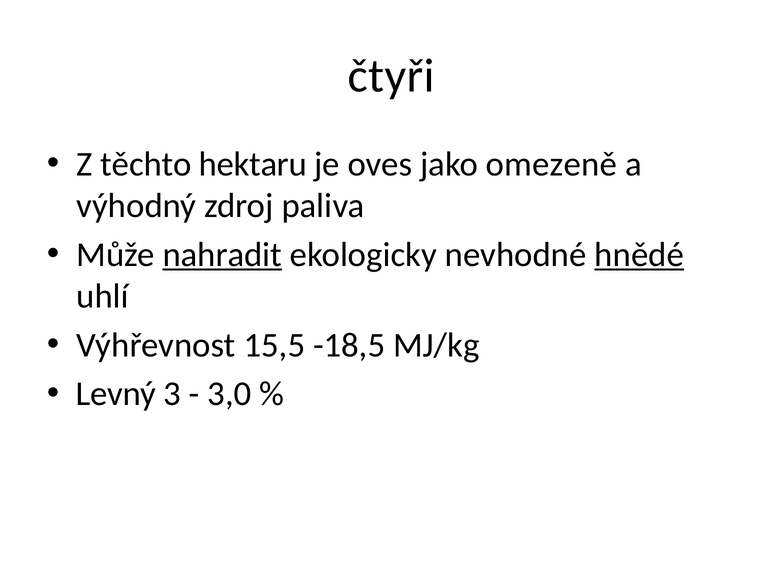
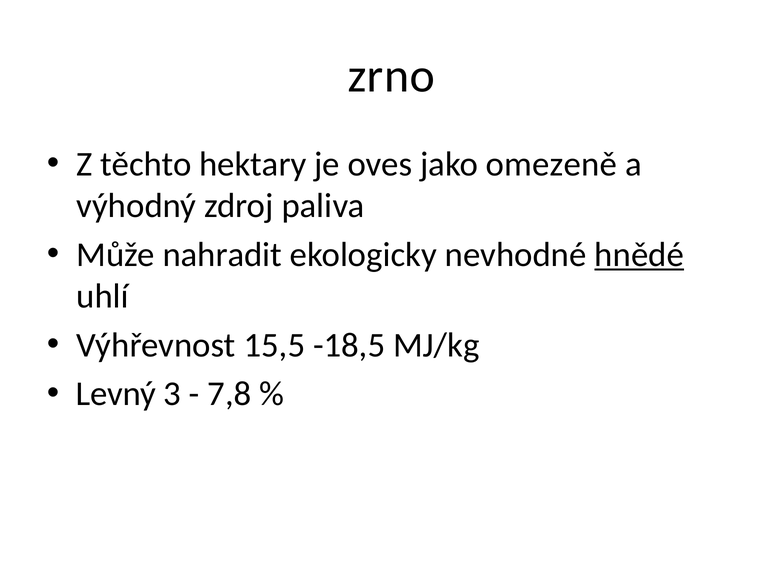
čtyři: čtyři -> zrno (391, 76)
hektaru: hektaru -> hektary (253, 164)
nahradit underline: present -> none (222, 255)
3,0: 3,0 -> 7,8 (229, 394)
